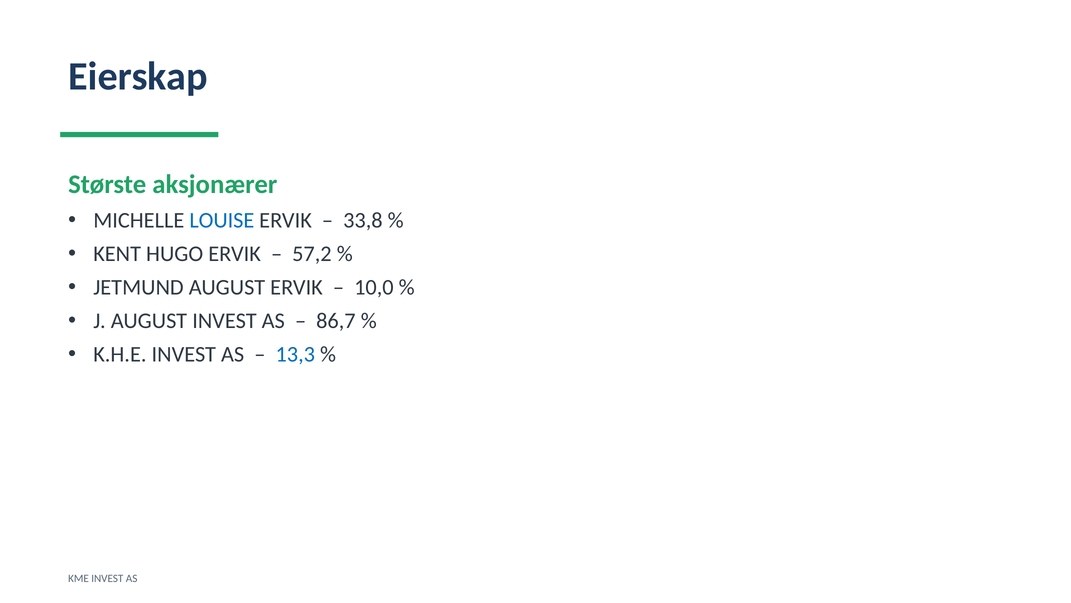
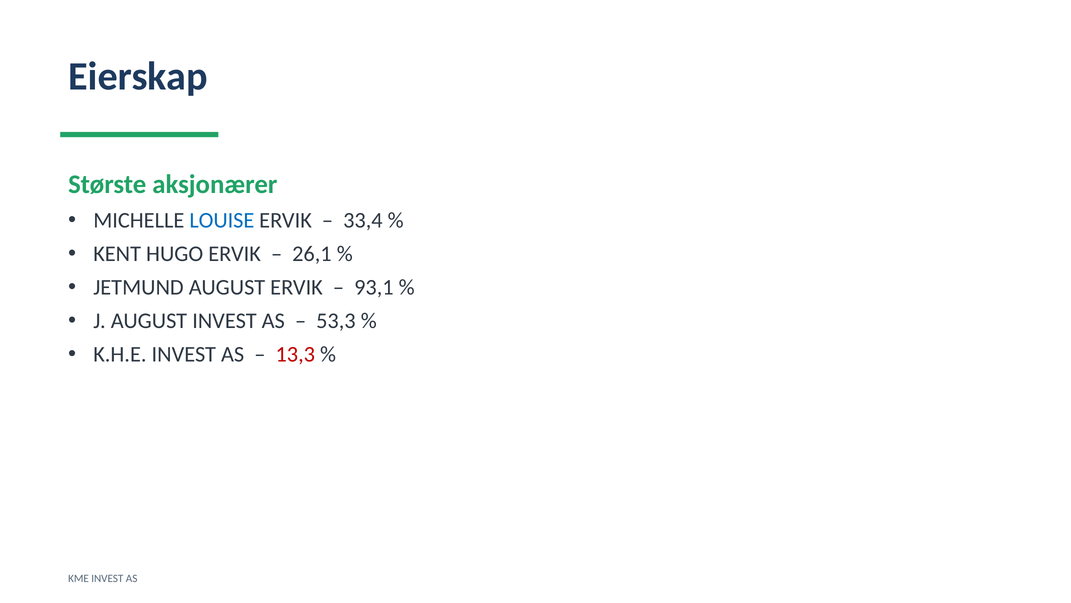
33,8: 33,8 -> 33,4 (363, 220)
57,2: 57,2 -> 26,1 (312, 254)
10,0: 10,0 -> 93,1 (374, 287)
86,7: 86,7 -> 53,3 (336, 321)
13,3 colour: blue -> red (295, 354)
